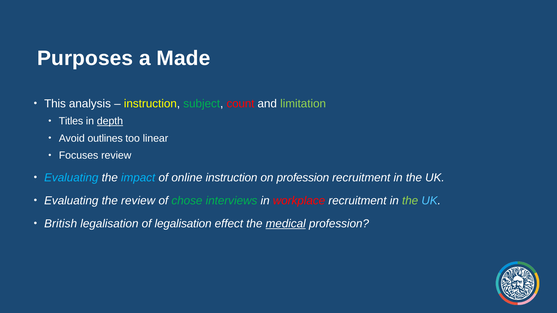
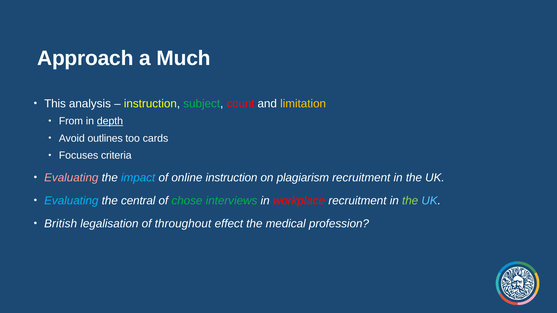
Purposes: Purposes -> Approach (85, 58)
Made: Made -> Much (184, 58)
limitation colour: light green -> yellow (303, 104)
Titles: Titles -> From (71, 121)
linear: linear -> cards (156, 138)
Focuses review: review -> criteria (116, 156)
Evaluating colour: light blue -> pink (71, 178)
on profession: profession -> plagiarism (303, 178)
Evaluating colour: white -> light blue (71, 201)
the review: review -> central (138, 201)
of legalisation: legalisation -> throughout (183, 224)
medical underline: present -> none (286, 224)
